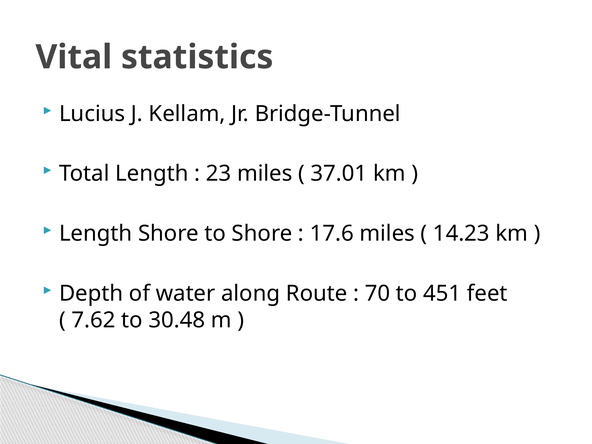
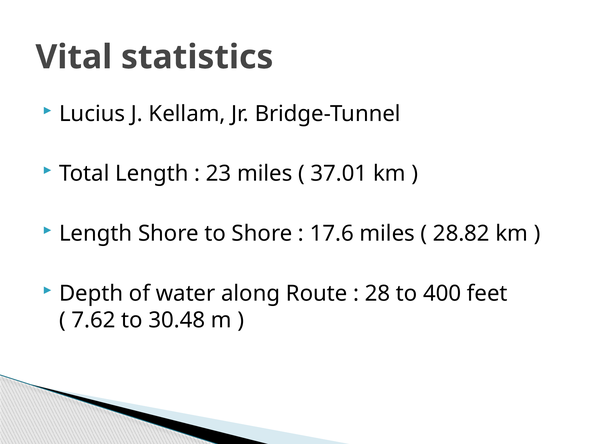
14.23: 14.23 -> 28.82 (461, 234)
70: 70 -> 28 (378, 293)
451: 451 -> 400 (442, 293)
